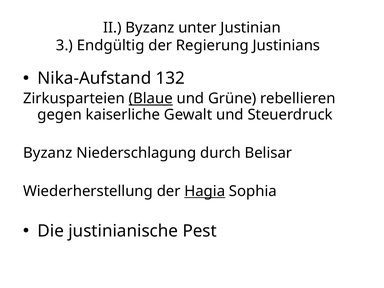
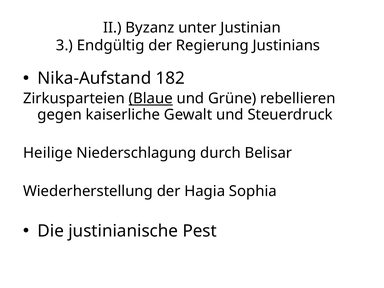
132: 132 -> 182 (170, 78)
Byzanz: Byzanz -> Heilige (48, 153)
Hagia underline: present -> none (205, 191)
